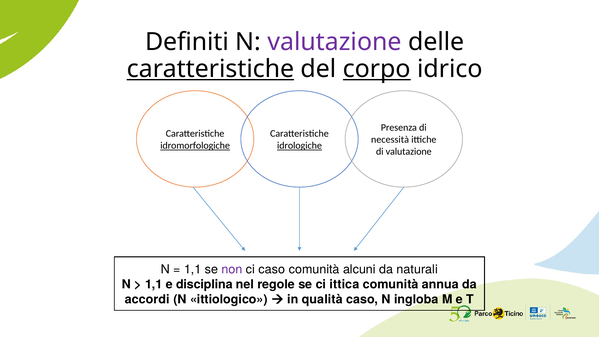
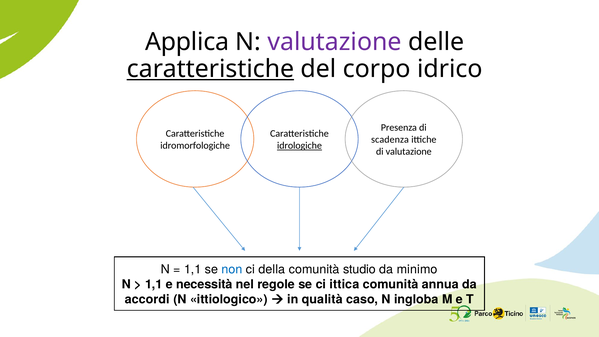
Definiti: Definiti -> Applica (187, 42)
corpo underline: present -> none (377, 69)
necessità: necessità -> scadenza (390, 140)
idromorfologiche underline: present -> none (195, 146)
non colour: purple -> blue (232, 269)
ci caso: caso -> della (272, 269)
alcuni: alcuni -> studio (359, 269)
naturali: naturali -> minimo (417, 269)
disciplina: disciplina -> necessità (204, 284)
